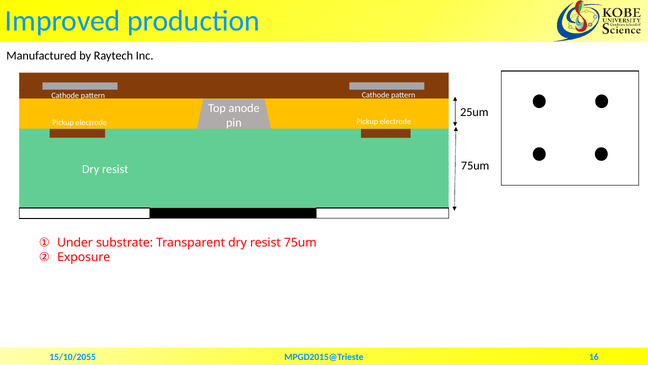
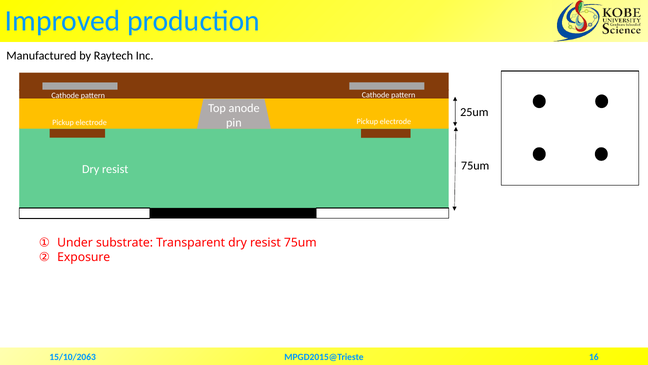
15/10/2055: 15/10/2055 -> 15/10/2063 (73, 357)
